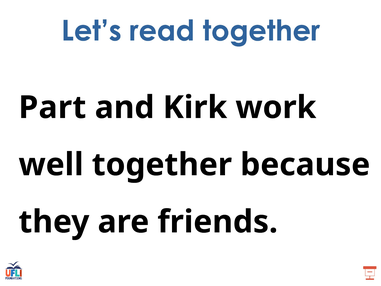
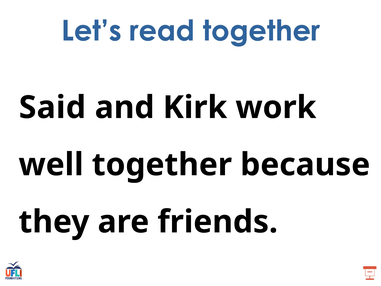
Part: Part -> Said (52, 107)
